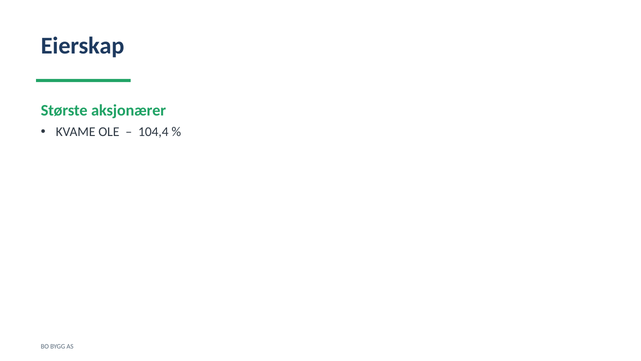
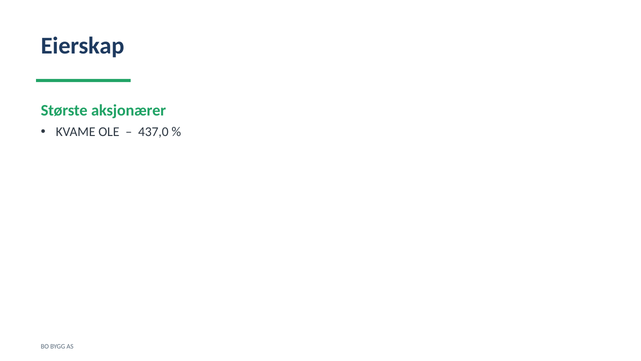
104,4: 104,4 -> 437,0 (153, 132)
